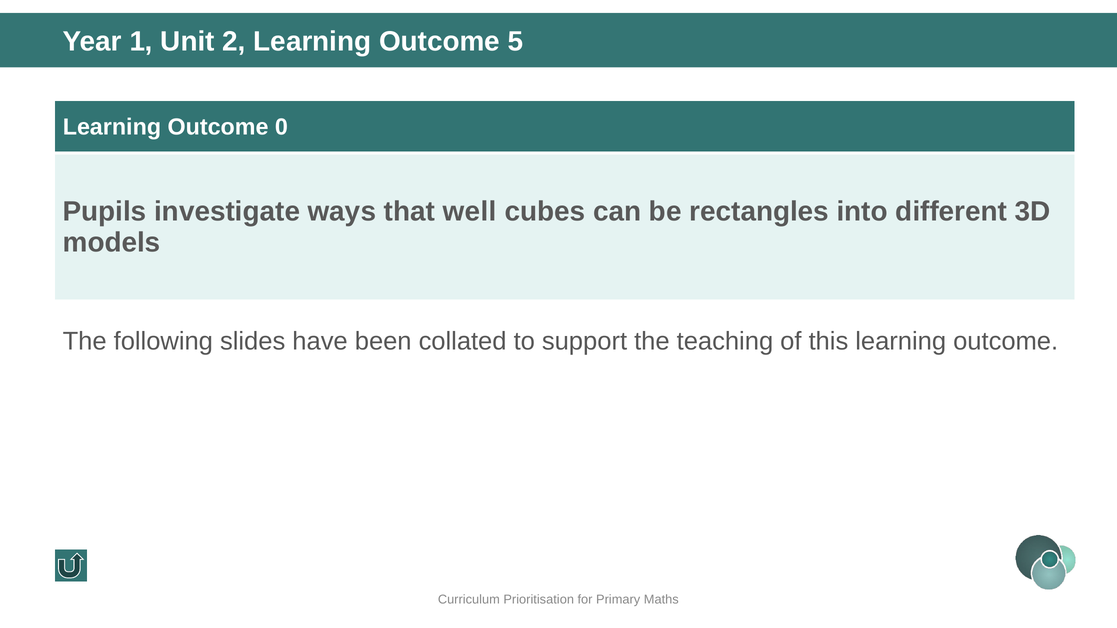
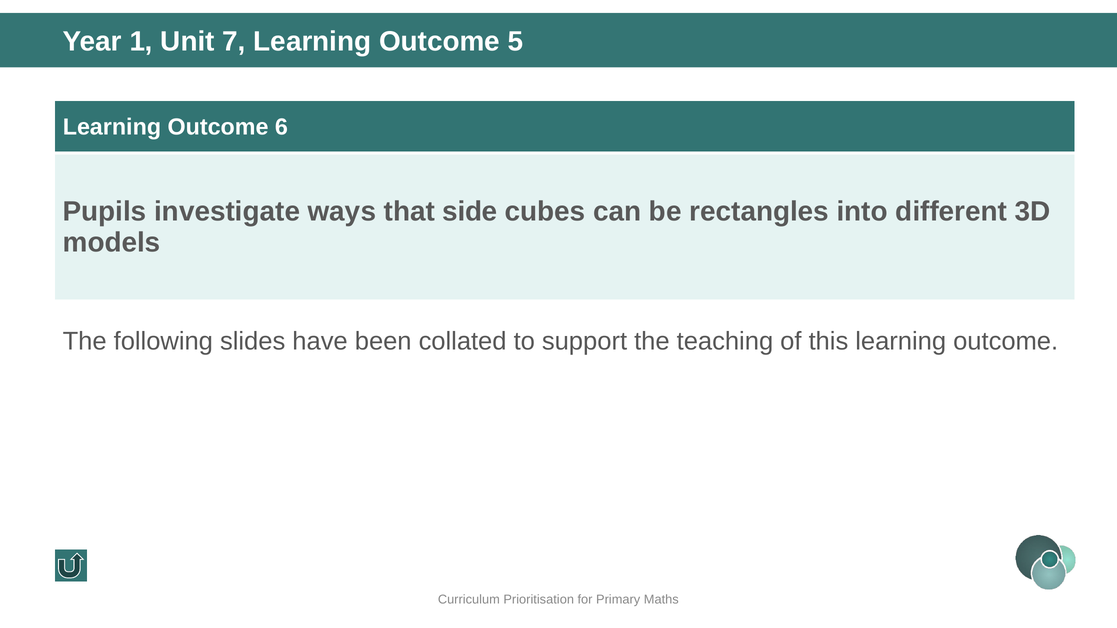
2: 2 -> 7 (234, 42)
0: 0 -> 6 (281, 127)
well: well -> side (470, 212)
